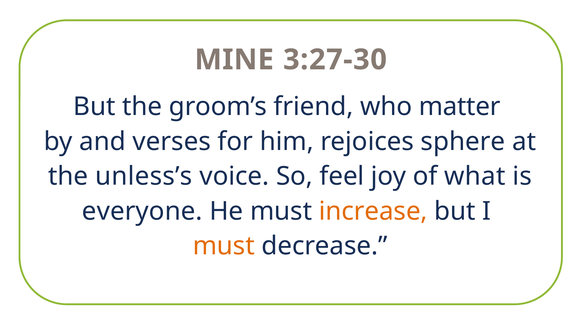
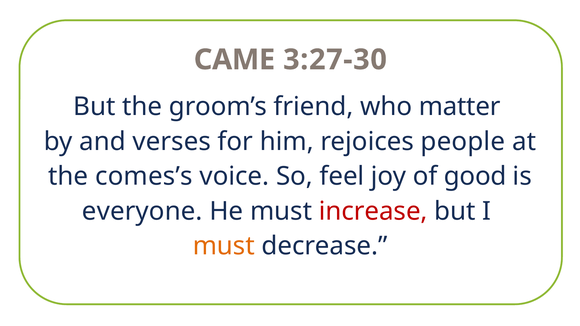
MINE: MINE -> CAME (234, 60)
sphere: sphere -> people (463, 142)
unless’s: unless’s -> comes’s (144, 177)
what: what -> good (475, 177)
increase colour: orange -> red (373, 211)
